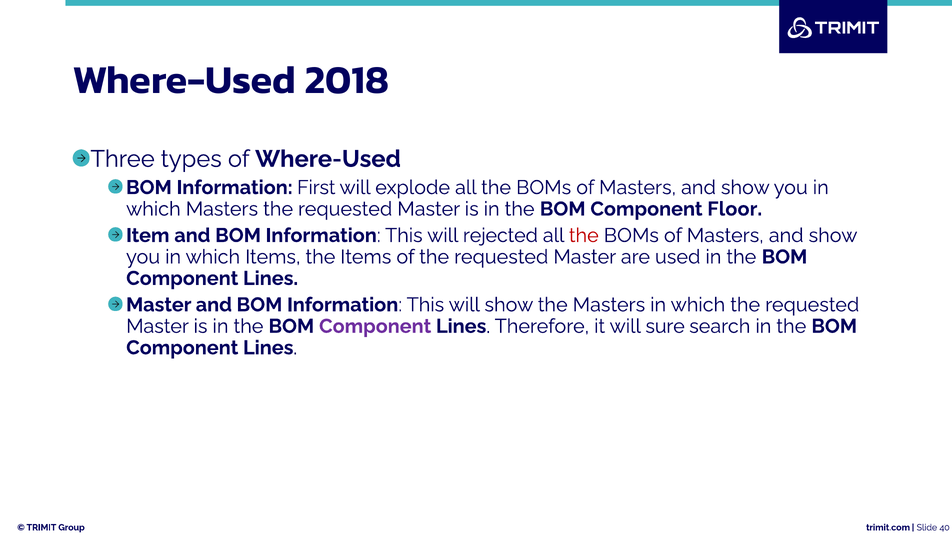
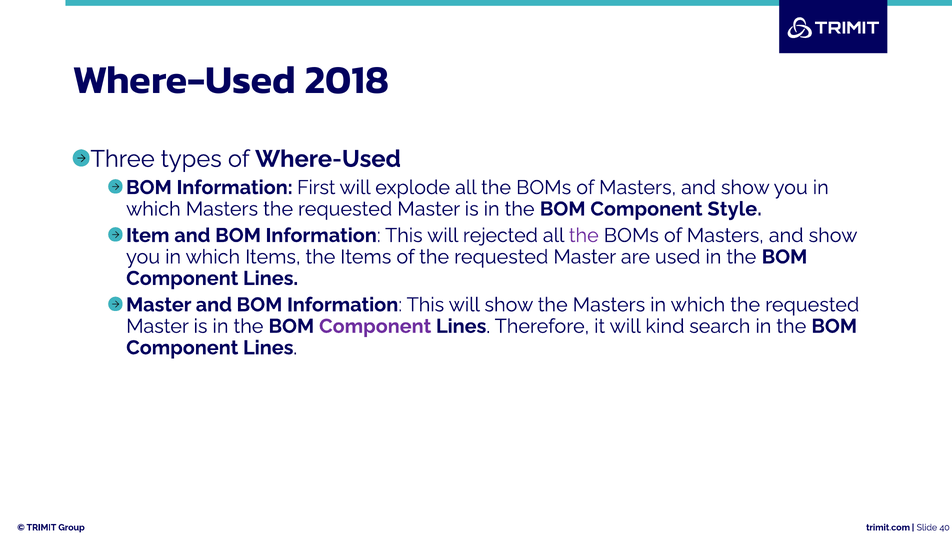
Floor: Floor -> Style (735, 209)
the colour: red -> purple (584, 235)
sure: sure -> kind (665, 326)
